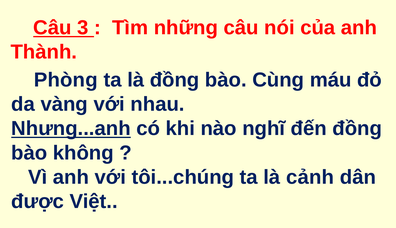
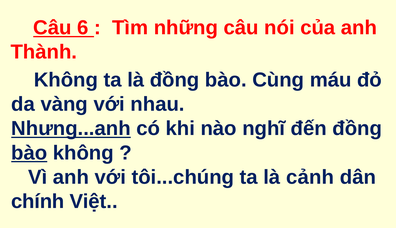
3: 3 -> 6 (83, 28)
Phòng: Phòng -> Không (66, 80)
bào underline: none -> present (29, 153)
được: được -> chính (38, 202)
